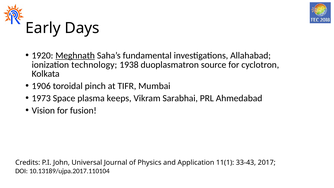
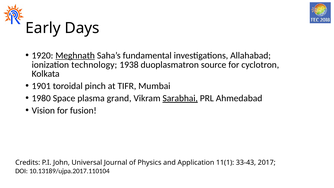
1906: 1906 -> 1901 (41, 86)
1973: 1973 -> 1980 (41, 98)
keeps: keeps -> grand (119, 98)
Sarabhai underline: none -> present (180, 98)
